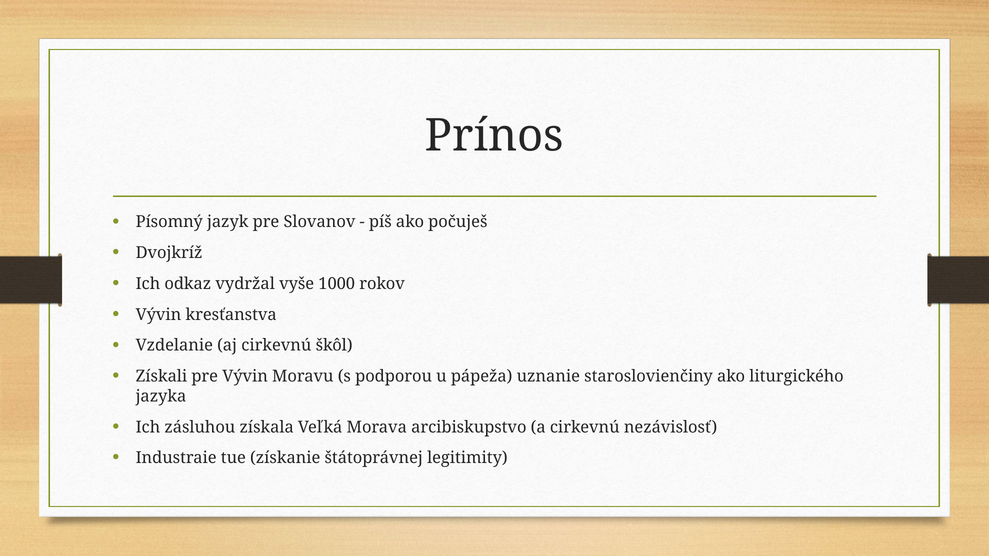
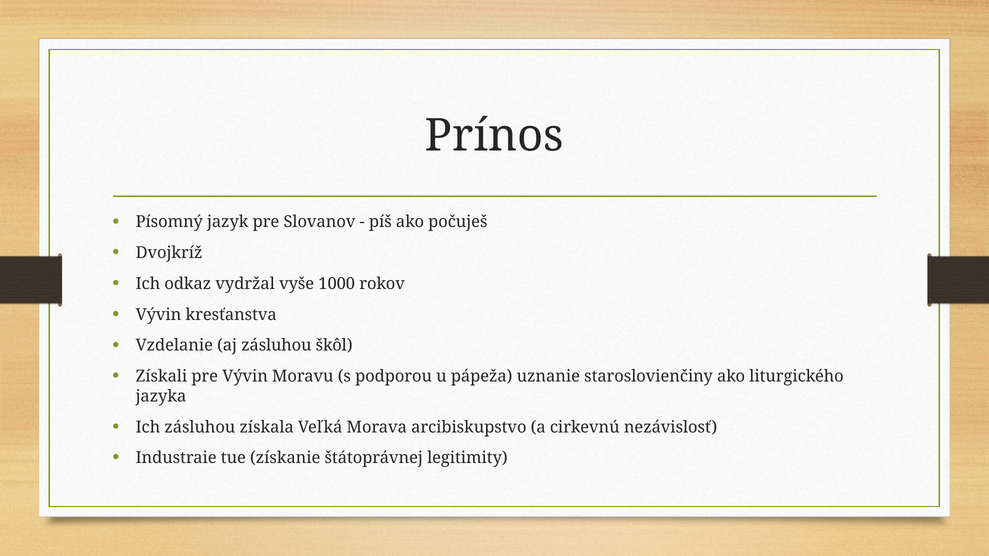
aj cirkevnú: cirkevnú -> zásluhou (276, 346)
